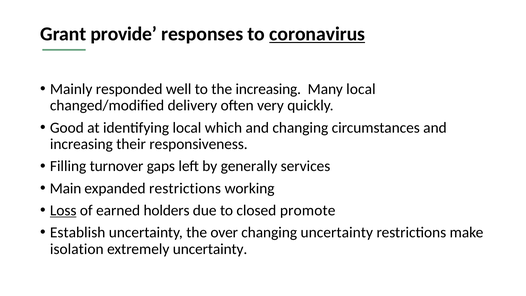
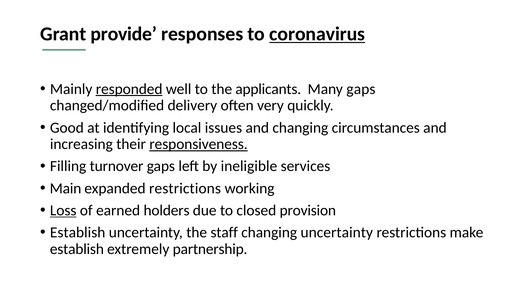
responded underline: none -> present (129, 89)
the increasing: increasing -> applicants (268, 89)
Many local: local -> gaps (361, 89)
which: which -> issues (223, 128)
responsiveness underline: none -> present (199, 144)
generally: generally -> ineligible (249, 166)
promote: promote -> provision (308, 210)
over: over -> staff (224, 232)
isolation: isolation -> establish (77, 249)
extremely uncertainty: uncertainty -> partnership (210, 249)
